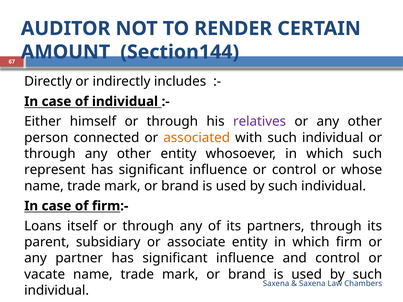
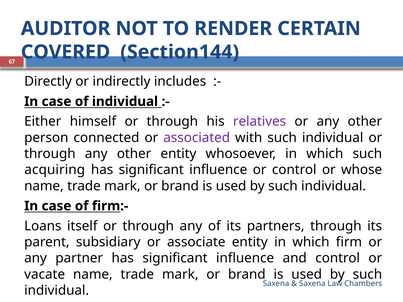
AMOUNT: AMOUNT -> COVERED (66, 52)
associated colour: orange -> purple (197, 138)
represent: represent -> acquiring (55, 170)
